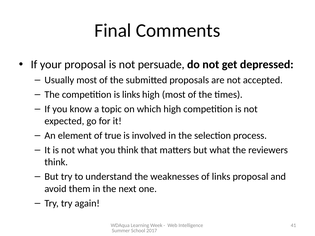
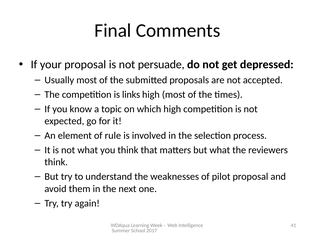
true: true -> rule (113, 136)
of links: links -> pilot (221, 177)
